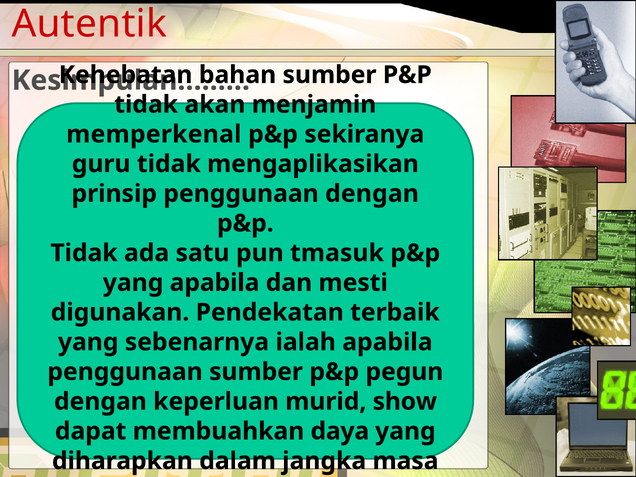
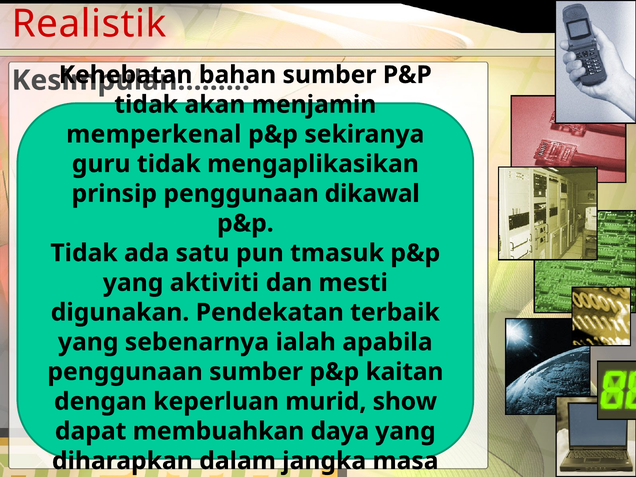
Autentik: Autentik -> Realistik (89, 24)
penggunaan dengan: dengan -> dikawal (372, 194)
yang apabila: apabila -> aktiviti (214, 283)
pegun: pegun -> kaitan (404, 372)
